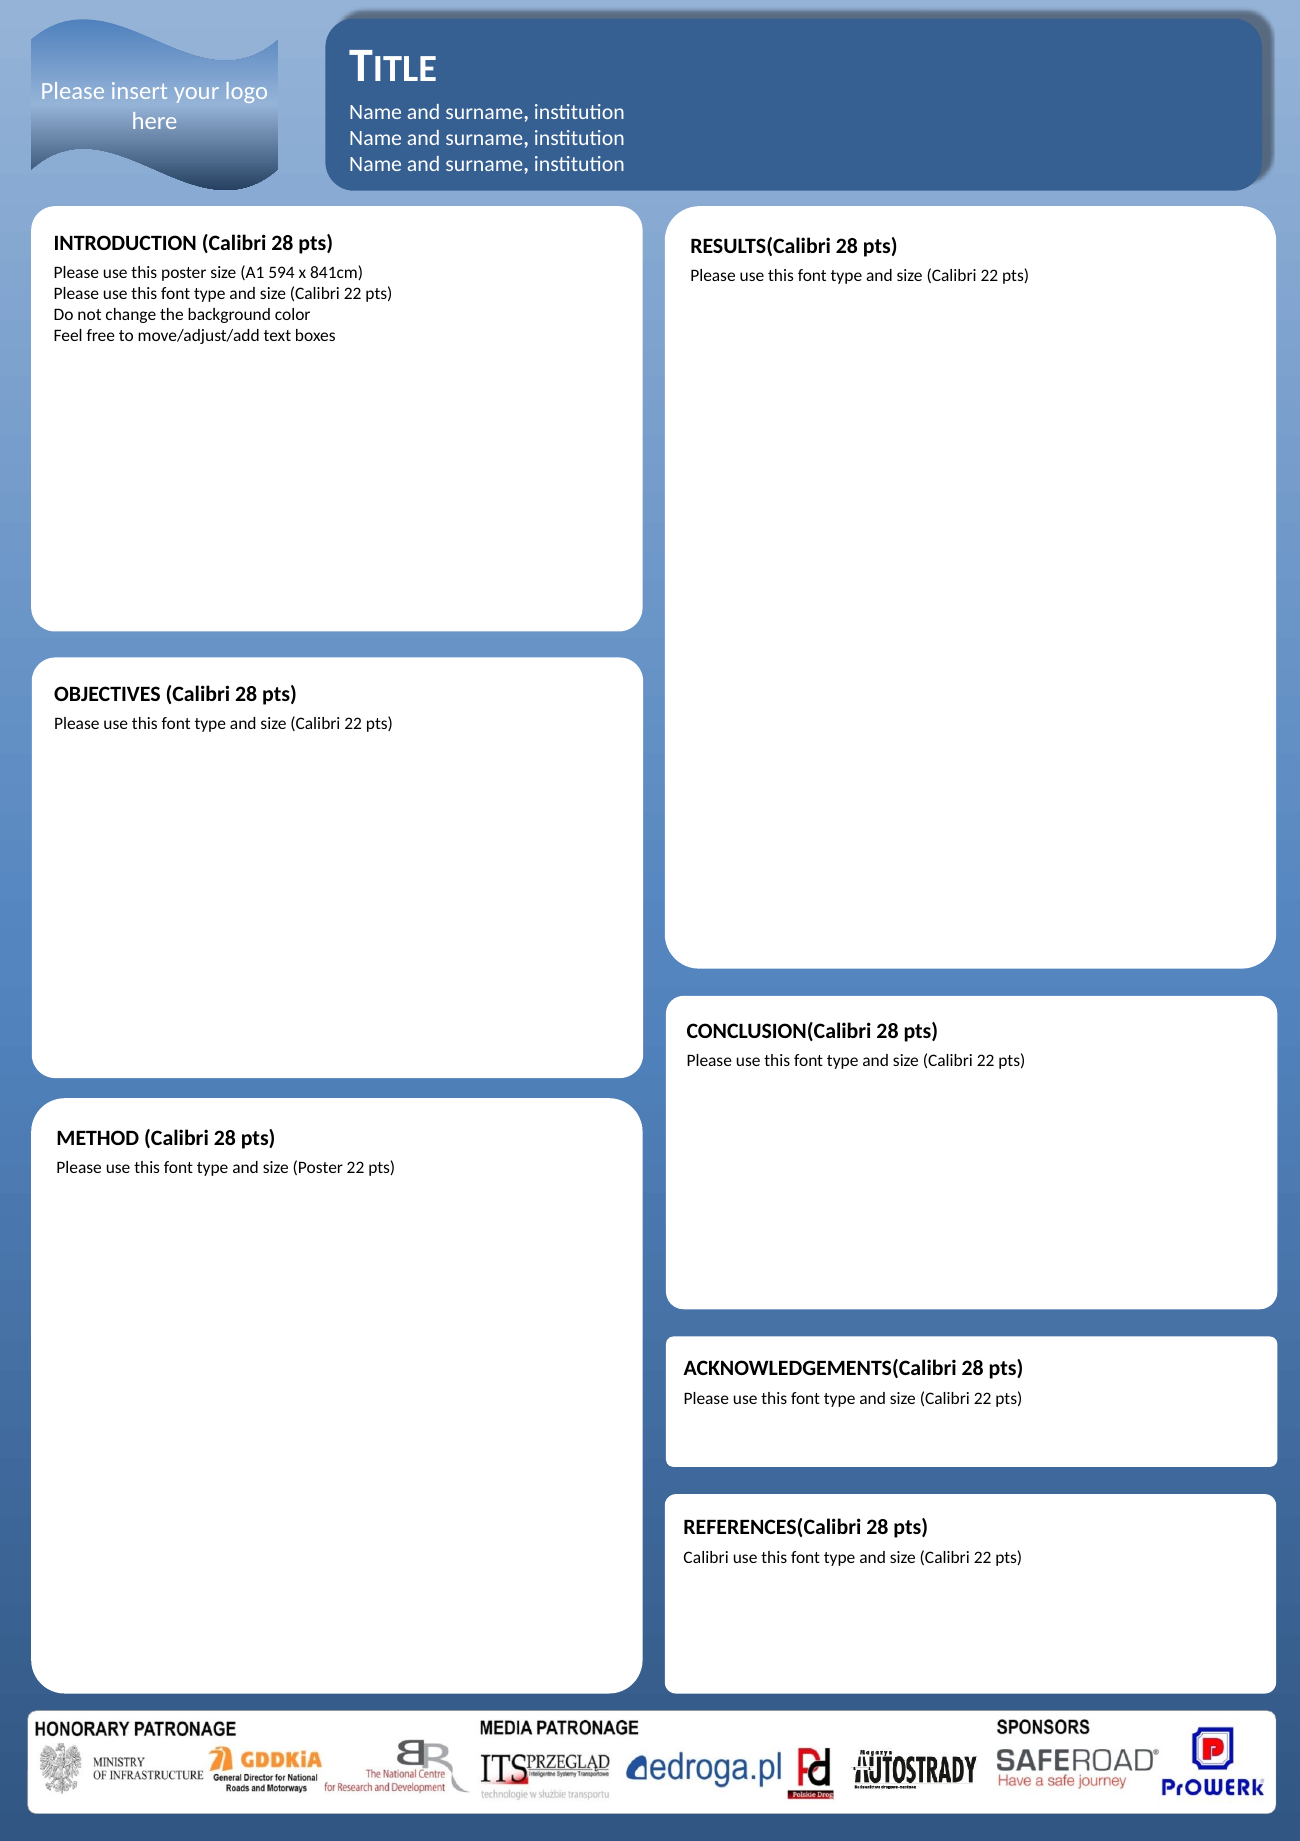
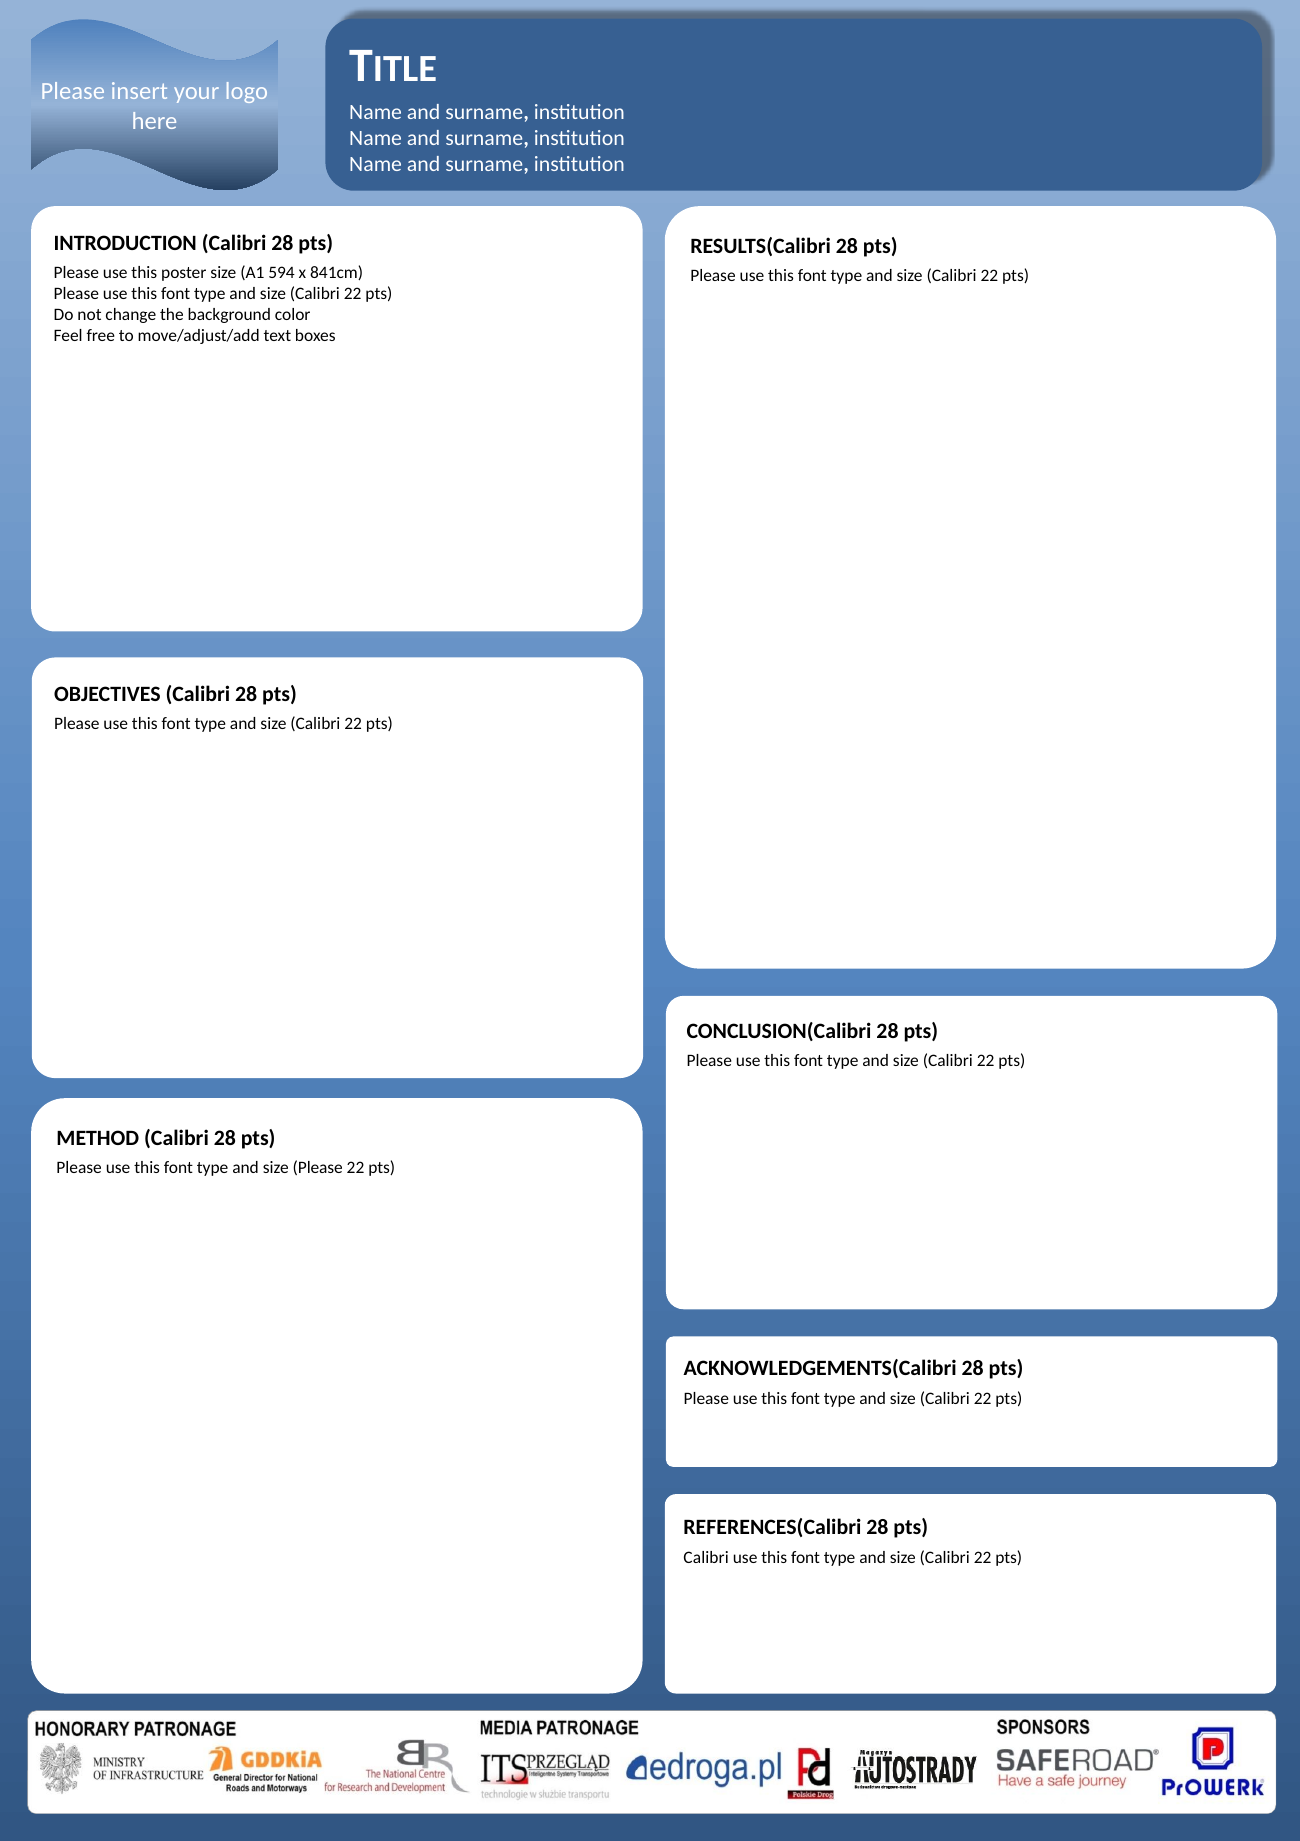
size Poster: Poster -> Please (318, 1168)
